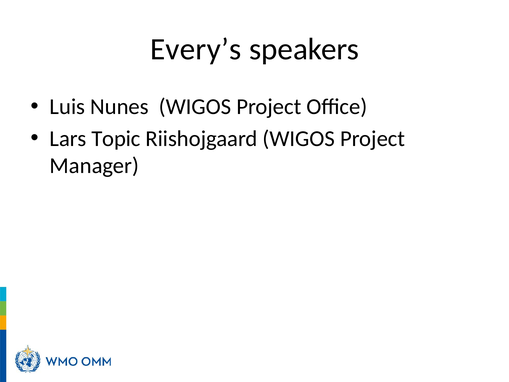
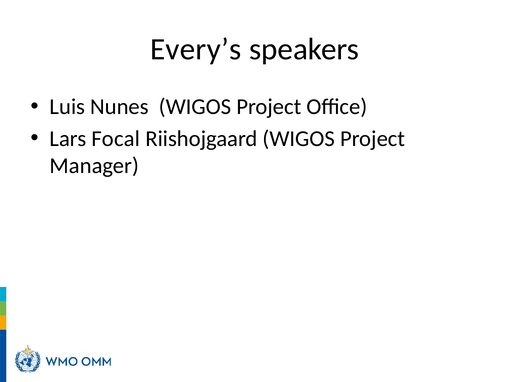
Topic: Topic -> Focal (116, 138)
